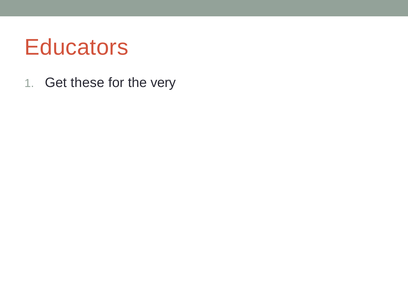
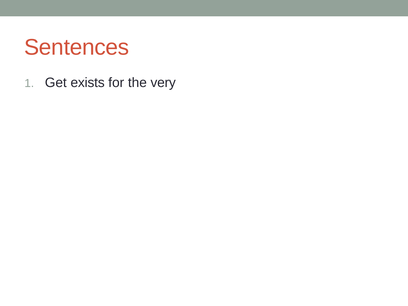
Educators: Educators -> Sentences (77, 47)
these: these -> exists (88, 83)
